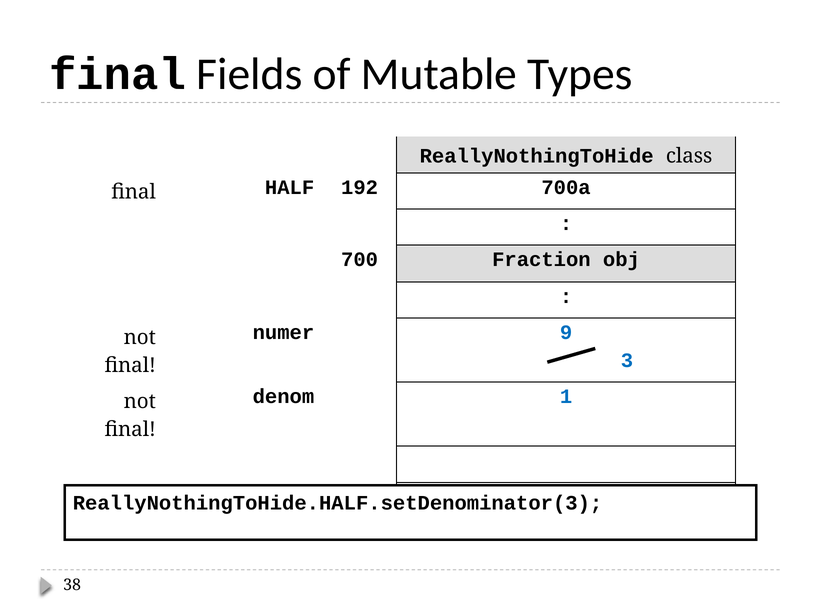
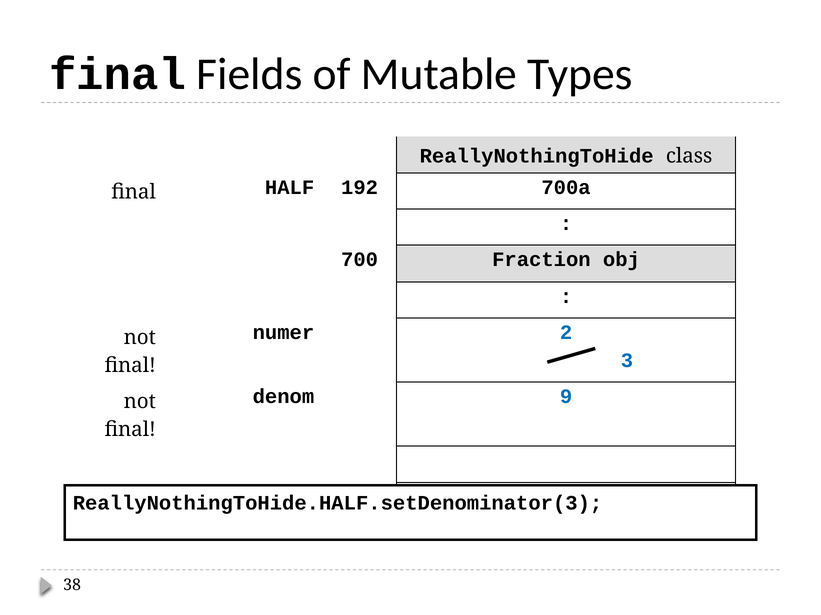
9: 9 -> 2 (566, 333)
1: 1 -> 9 (566, 397)
